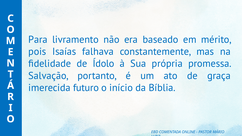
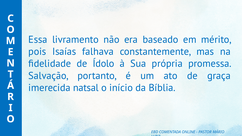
Para: Para -> Essa (38, 40)
futuro: futuro -> natsal (86, 88)
